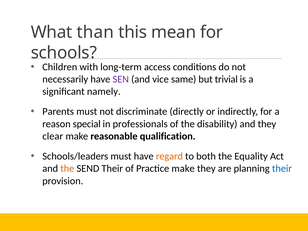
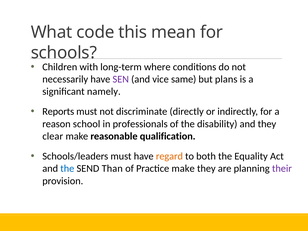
than: than -> code (95, 32)
access: access -> where (157, 67)
trivial: trivial -> plans (226, 79)
Parents: Parents -> Reports (58, 112)
special: special -> school (87, 124)
the colour: orange -> blue (67, 169)
SEND Their: Their -> Than (112, 169)
their colour: blue -> purple (282, 169)
